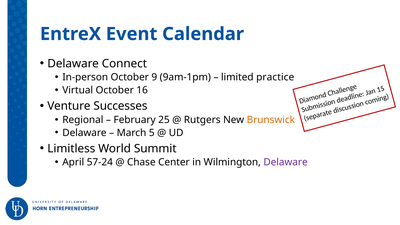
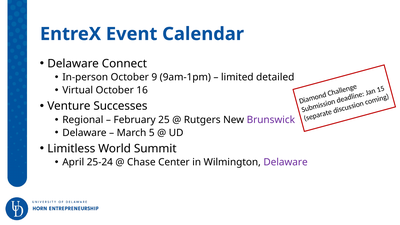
practice: practice -> detailed (275, 77)
Brunswick colour: orange -> purple (271, 120)
57-24: 57-24 -> 25-24 (100, 162)
